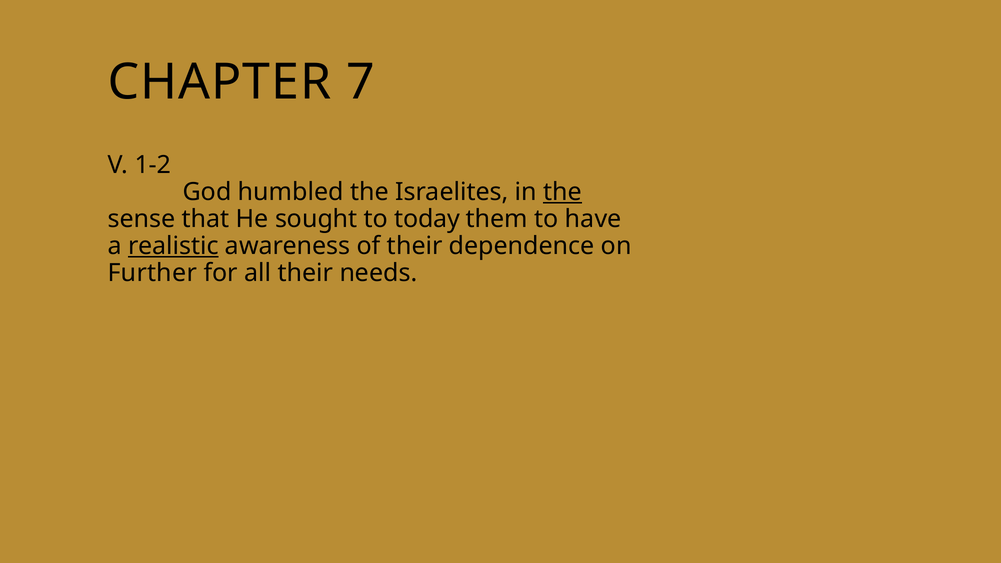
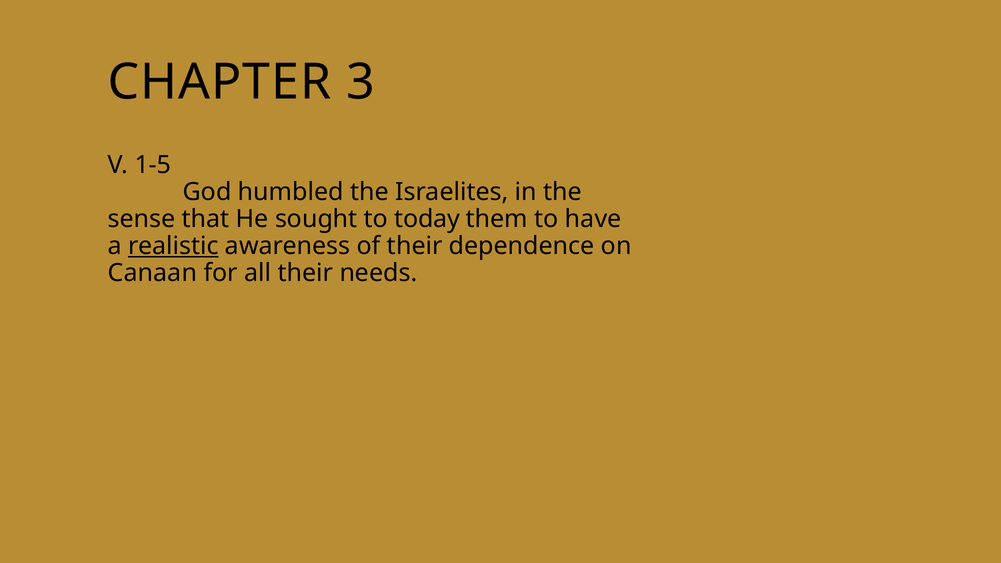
7: 7 -> 3 (361, 82)
1-2: 1-2 -> 1-5 (153, 165)
the underline: present -> none (563, 192)
Further: Further -> Canaan (152, 273)
